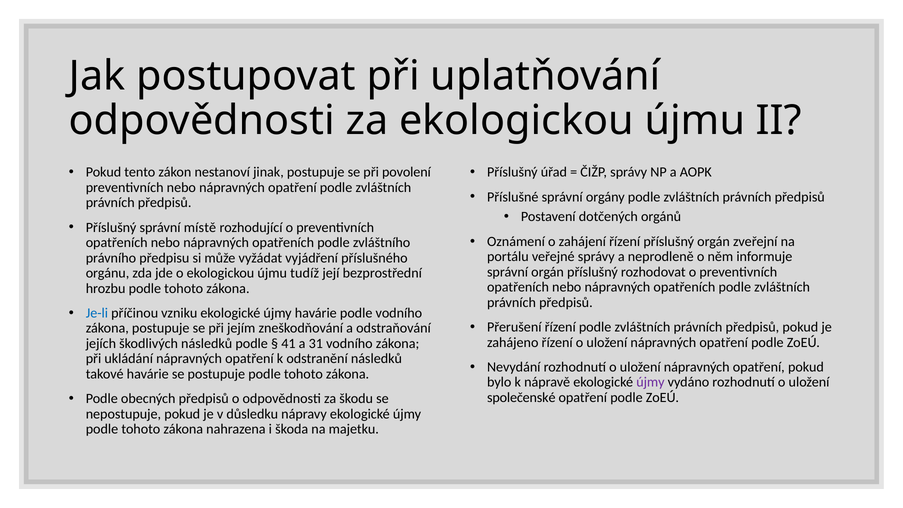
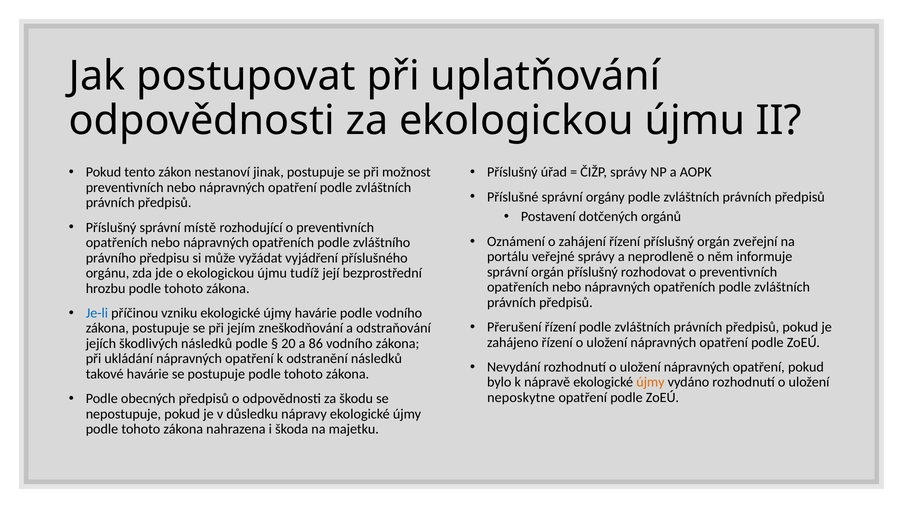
povolení: povolení -> možnost (406, 172)
41: 41 -> 20 (288, 344)
31: 31 -> 86 (316, 344)
újmy colour: purple -> orange (650, 382)
společenské: společenské -> neposkytne (521, 398)
